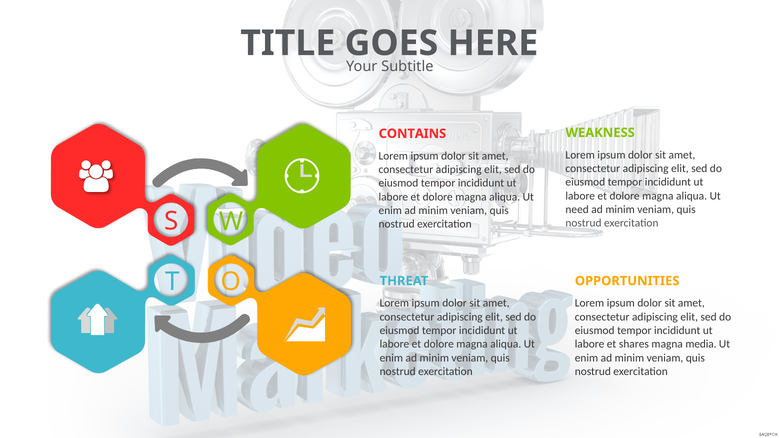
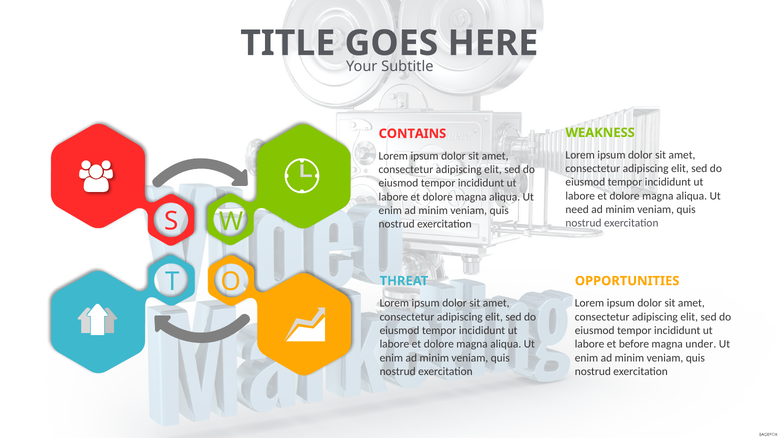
shares: shares -> before (634, 344)
media: media -> under (701, 344)
